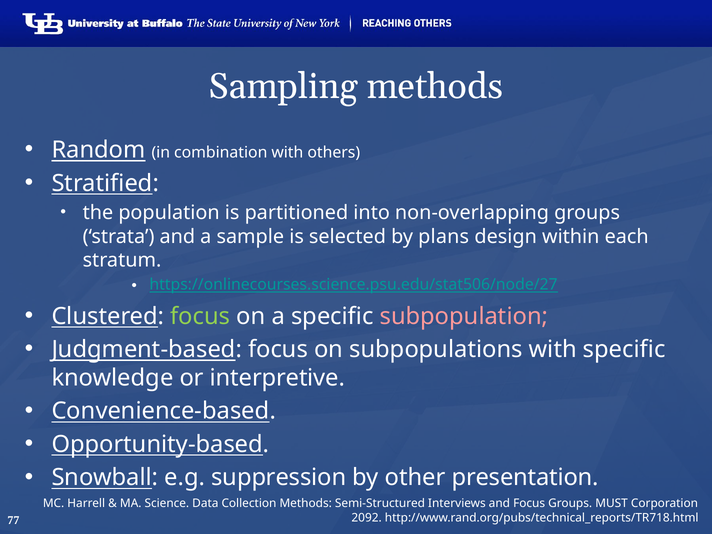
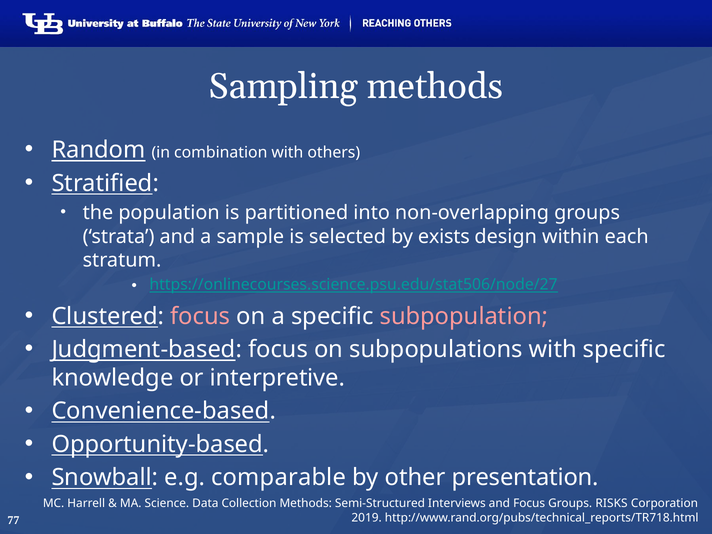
plans: plans -> exists (444, 237)
focus colour: light green -> pink (200, 316)
suppression: suppression -> comparable (279, 478)
MUST: MUST -> RISKS (612, 504)
2092: 2092 -> 2019 (367, 518)
